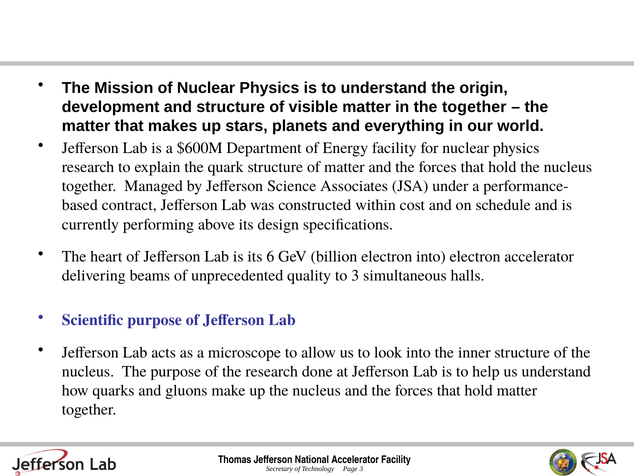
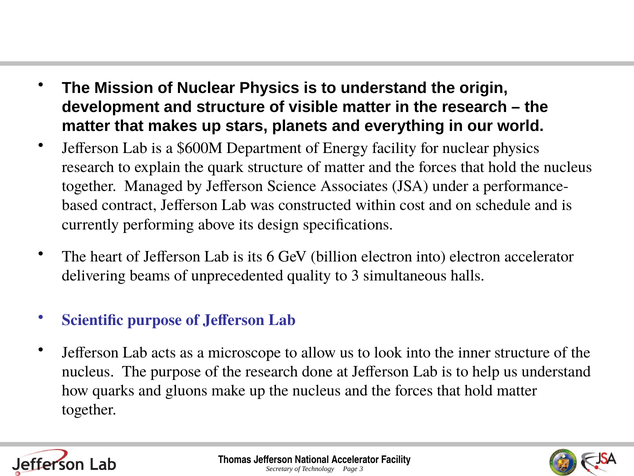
in the together: together -> research (474, 107)
